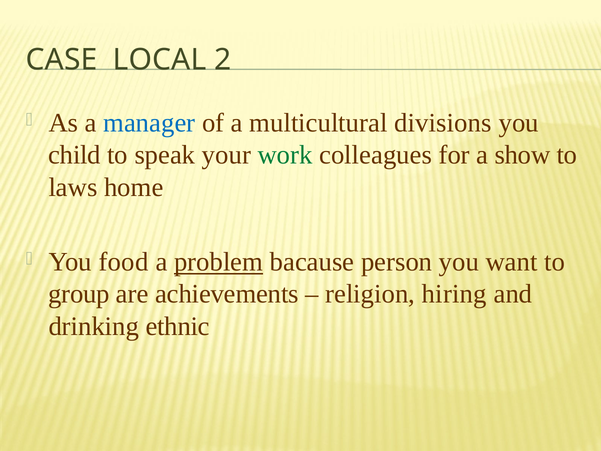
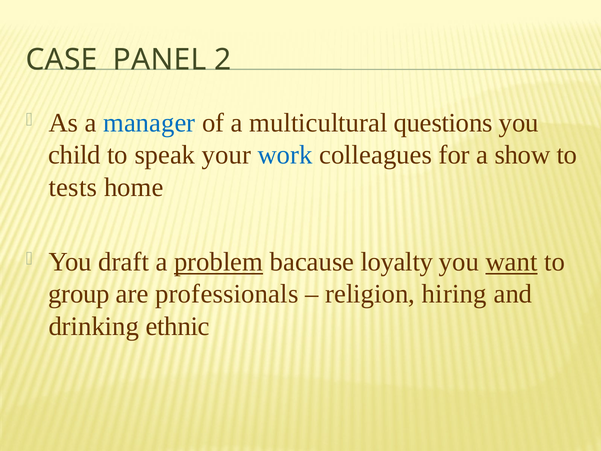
LOCAL: LOCAL -> PANEL (160, 60)
divisions: divisions -> questions (443, 123)
work colour: green -> blue (285, 155)
laws: laws -> tests (73, 187)
food: food -> draft (124, 262)
person: person -> loyalty (397, 262)
want underline: none -> present (512, 262)
achievements: achievements -> professionals (227, 294)
